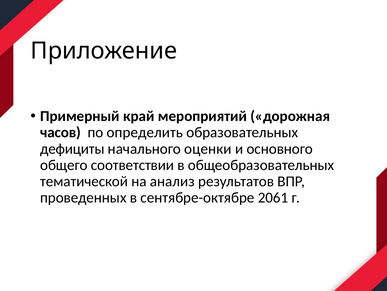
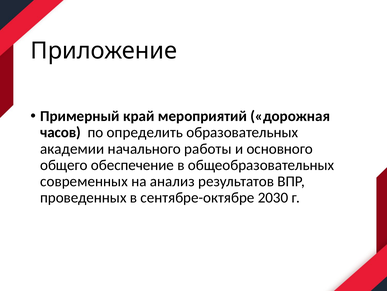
дефициты: дефициты -> академии (72, 148)
оценки: оценки -> работы (208, 148)
соответствии: соответствии -> обеспечение (132, 165)
тематической: тематической -> современных (84, 181)
2061: 2061 -> 2030 (273, 197)
